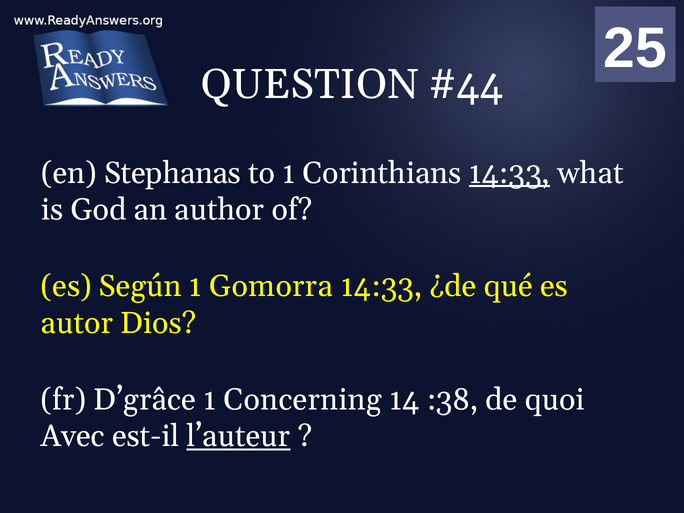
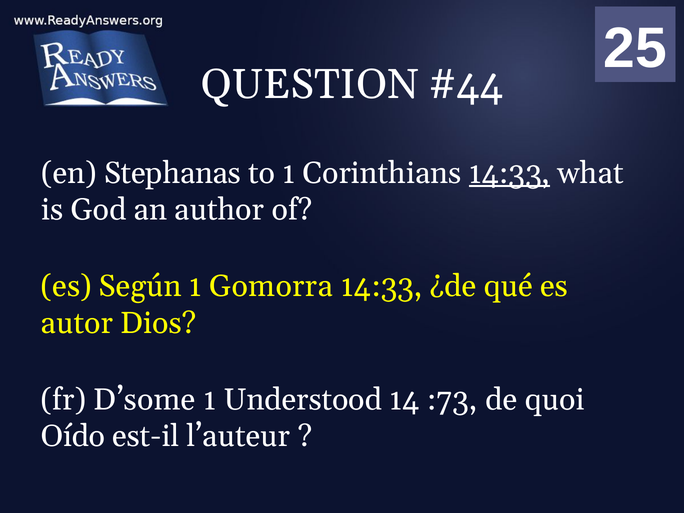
D’grâce: D’grâce -> D’some (145, 400)
Concerning: Concerning -> Understood (303, 400)
:38: :38 -> :73 (452, 400)
Avec: Avec -> Oído (73, 436)
l’auteur underline: present -> none (239, 436)
